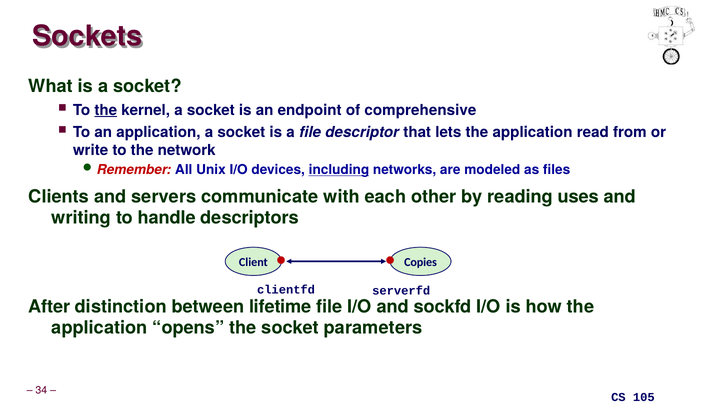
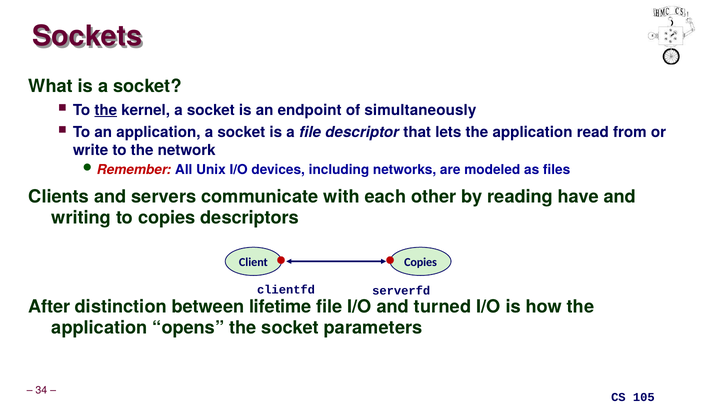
comprehensive: comprehensive -> simultaneously (420, 110)
including underline: present -> none (339, 170)
uses: uses -> have (578, 197)
to handle: handle -> copies (167, 217)
sockfd: sockfd -> turned (443, 307)
